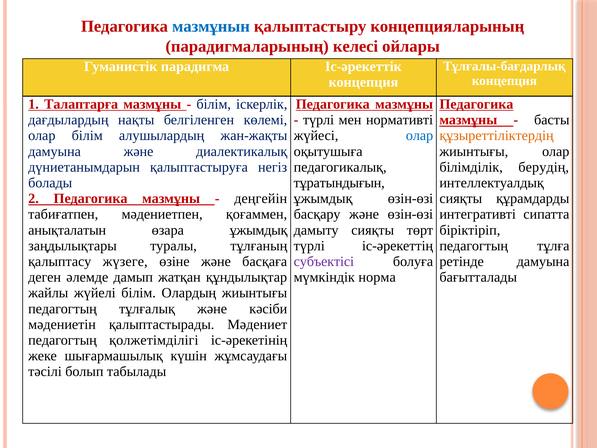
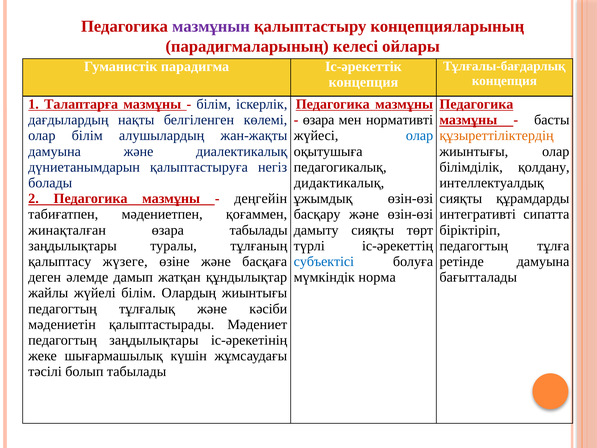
мазмұнын colour: blue -> purple (211, 26)
түрлі: түрлі -> өзара (319, 120)
берудің: берудің -> қолдану (544, 167)
тұратындығын: тұратындығын -> дидактикалық (339, 183)
анықталатын: анықталатын -> жинақталған (67, 230)
өзара ұжымдық: ұжымдық -> табылады (259, 230)
субъектісі colour: purple -> blue (324, 261)
педагогтың қолжетімділігі: қолжетімділігі -> заңдылықтары (154, 340)
